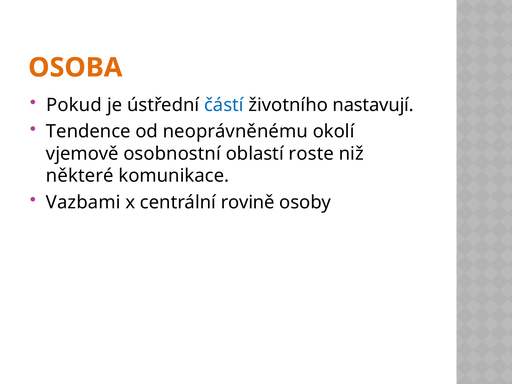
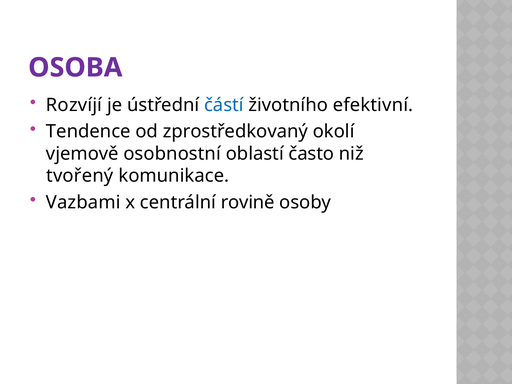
OSOBA colour: orange -> purple (75, 68)
Pokud: Pokud -> Rozvíjí (74, 105)
nastavují: nastavují -> efektivní (373, 105)
neoprávněnému: neoprávněnému -> zprostředkovaný (235, 131)
roste: roste -> často (311, 154)
některé: některé -> tvořený (80, 176)
